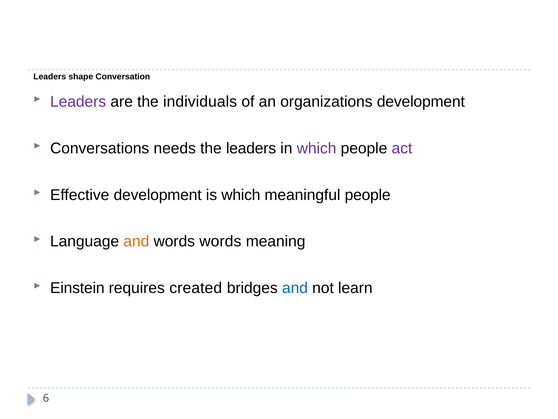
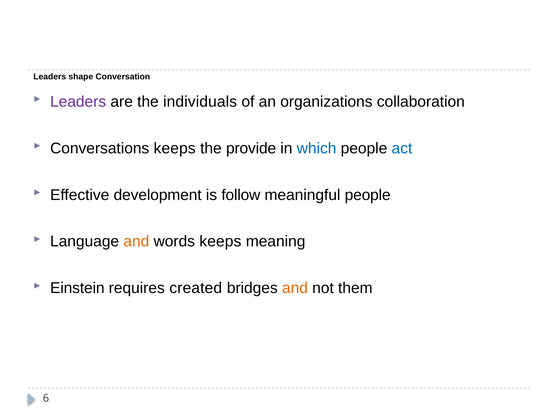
organizations development: development -> collaboration (421, 102)
Conversations needs: needs -> keeps (175, 148)
the leaders: leaders -> provide (251, 148)
which colour: purple -> blue (317, 148)
act colour: purple -> blue (402, 148)
is which: which -> follow (241, 195)
words words: words -> keeps (220, 241)
and colour: blue -> orange (295, 288)
learn: learn -> them (355, 288)
